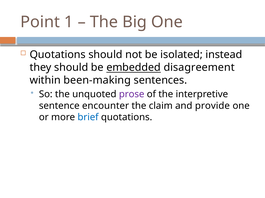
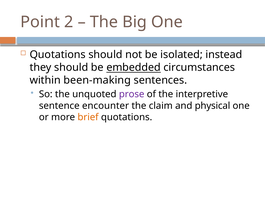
1: 1 -> 2 (69, 22)
disagreement: disagreement -> circumstances (199, 68)
provide: provide -> physical (212, 106)
brief colour: blue -> orange (88, 118)
